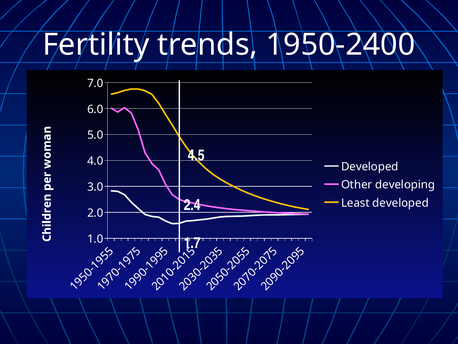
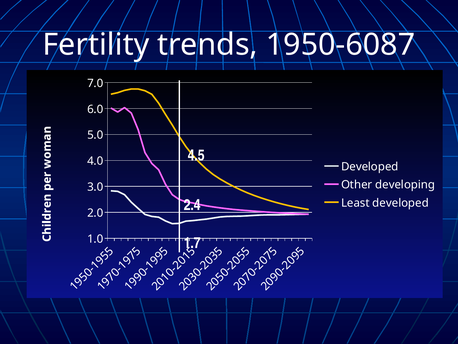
1950-2400: 1950-2400 -> 1950-6087 (340, 45)
